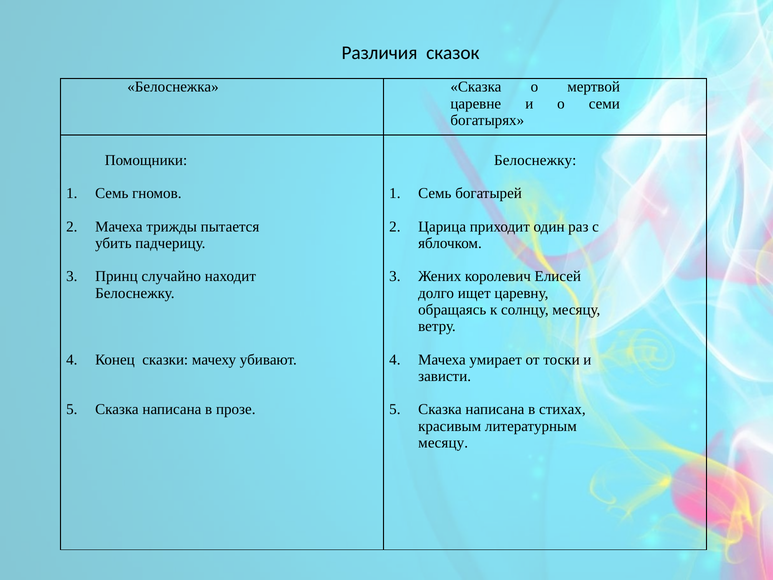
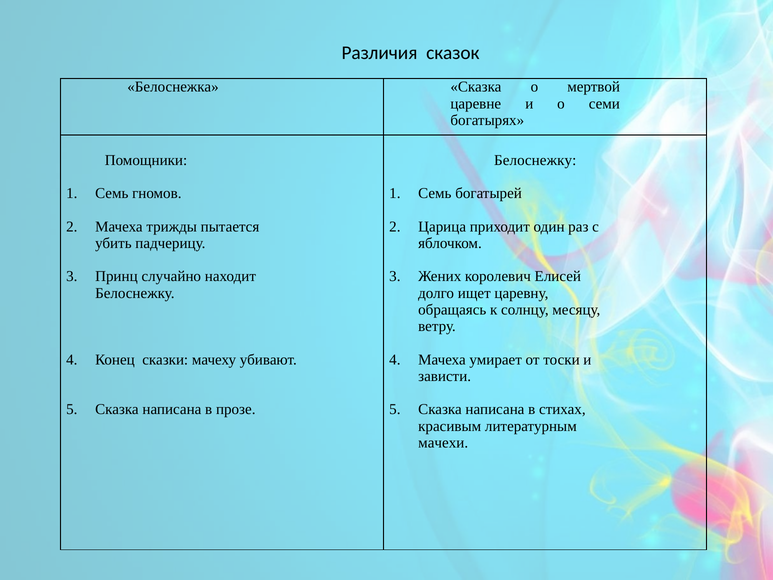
месяцу: месяцу -> мачехи (443, 443)
